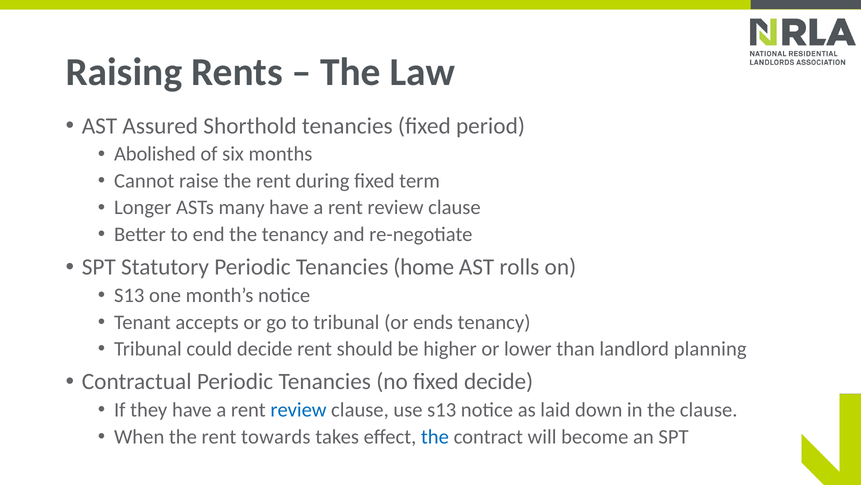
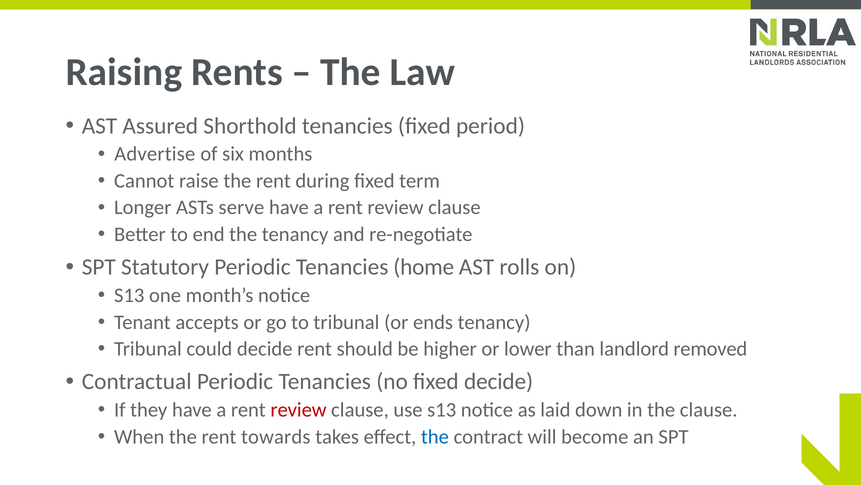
Abolished: Abolished -> Advertise (155, 154)
many: many -> serve (241, 207)
planning: planning -> removed (710, 348)
review colour: blue -> red (298, 409)
